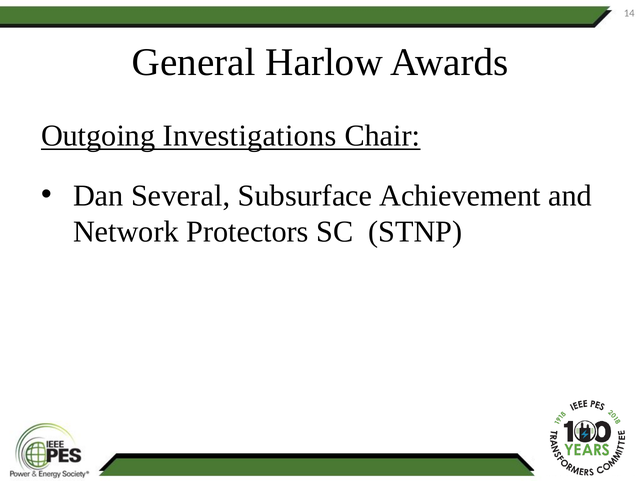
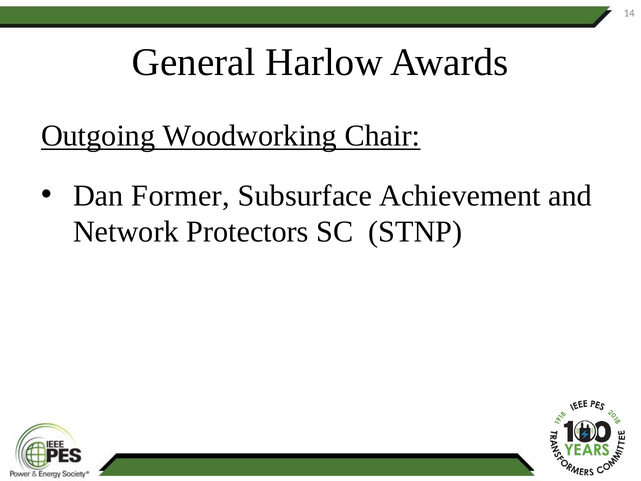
Investigations: Investigations -> Woodworking (250, 136)
Several: Several -> Former (181, 195)
